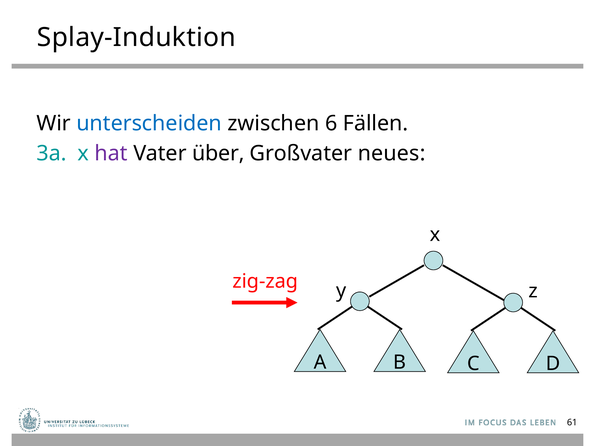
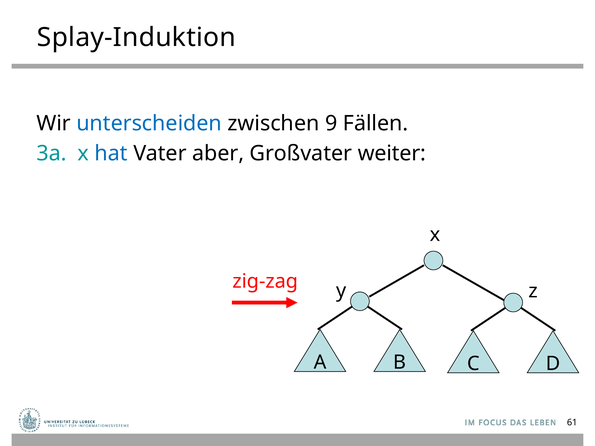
6: 6 -> 9 (331, 123)
hat colour: purple -> blue (111, 153)
über: über -> aber (218, 153)
neues: neues -> weiter (392, 153)
